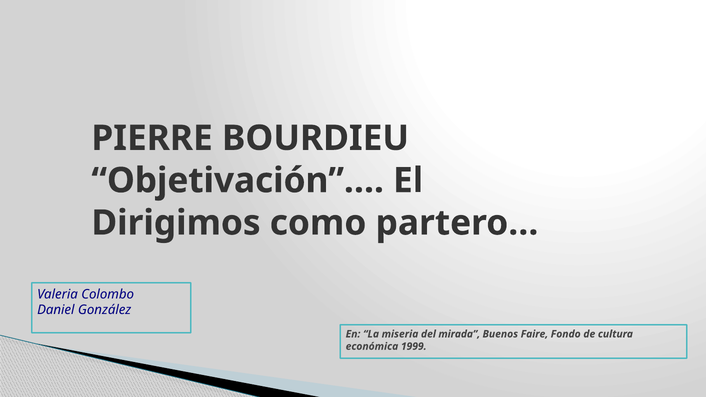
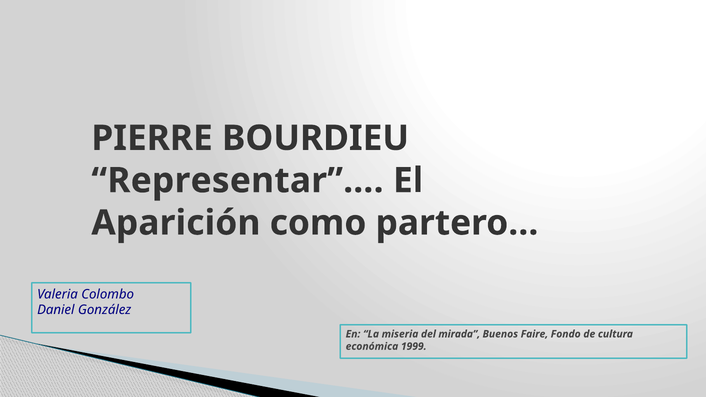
Objetivación”…: Objetivación”… -> Representar”… (237, 181)
Dirigimos: Dirigimos -> Aparición (176, 223)
